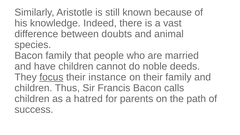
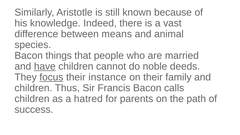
doubts: doubts -> means (117, 34)
Bacon family: family -> things (59, 56)
have underline: none -> present (45, 66)
